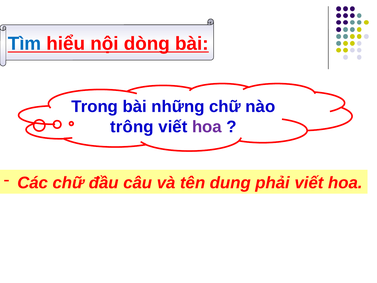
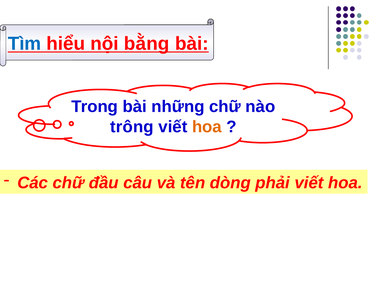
dòng: dòng -> bằng (147, 44)
hoa colour: purple -> orange (207, 127)
dung: dung -> dòng (230, 183)
